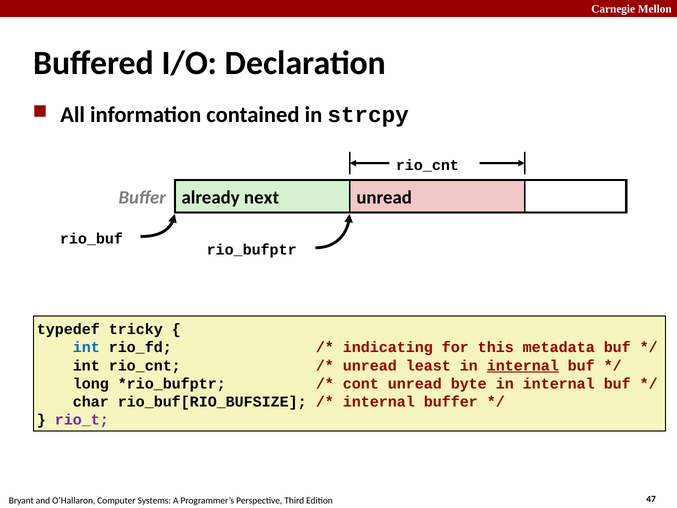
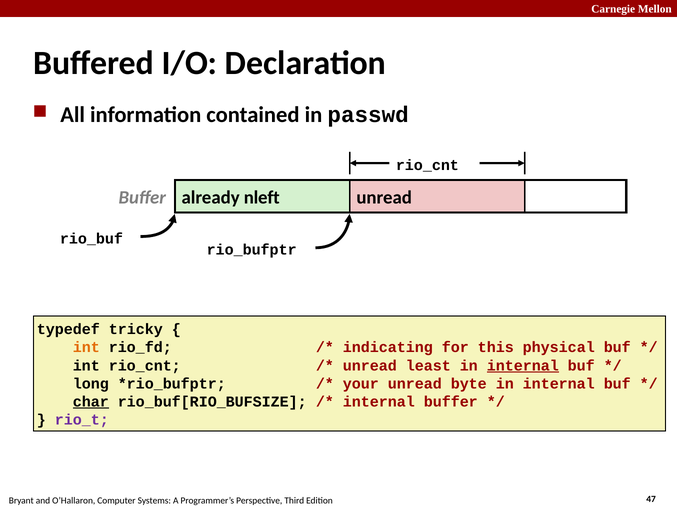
strcpy: strcpy -> passwd (368, 115)
next: next -> nleft (262, 198)
int colour: blue -> orange (86, 347)
metadata: metadata -> physical (559, 347)
cont: cont -> your (361, 383)
char underline: none -> present (91, 401)
